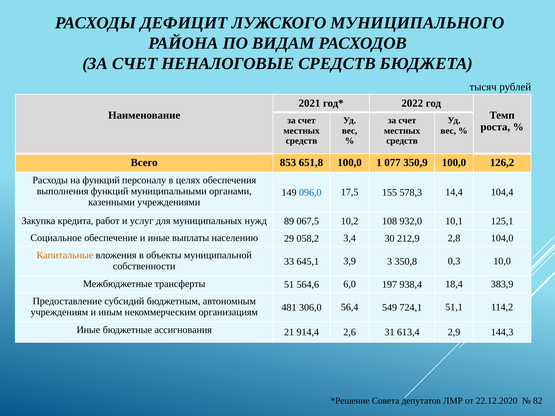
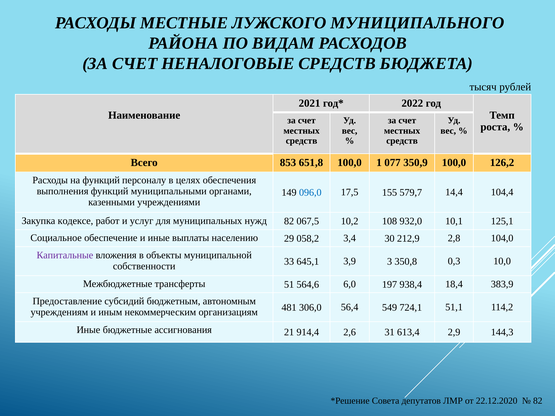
ДЕФИЦИТ: ДЕФИЦИТ -> МЕСТНЫЕ (184, 23)
578,3: 578,3 -> 579,7 (411, 193)
кредита: кредита -> кодексе (75, 221)
нужд 89: 89 -> 82 (289, 221)
Капитальные colour: orange -> purple (65, 255)
